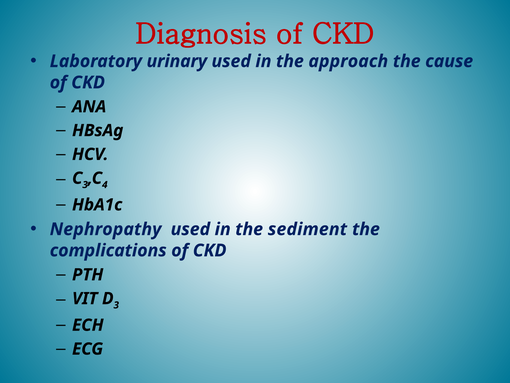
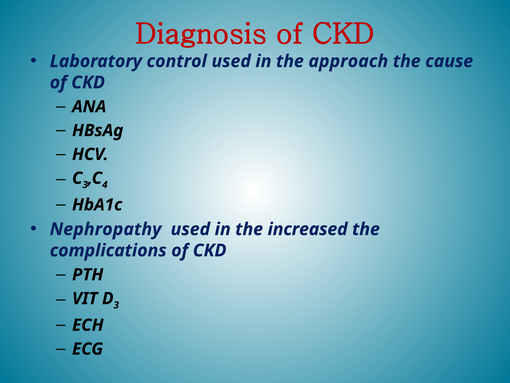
urinary: urinary -> control (177, 61)
sediment: sediment -> increased (308, 229)
